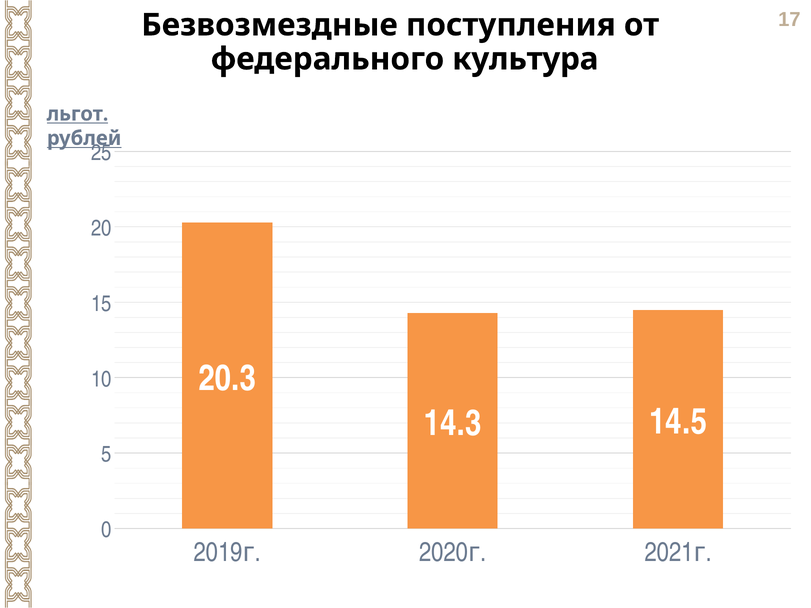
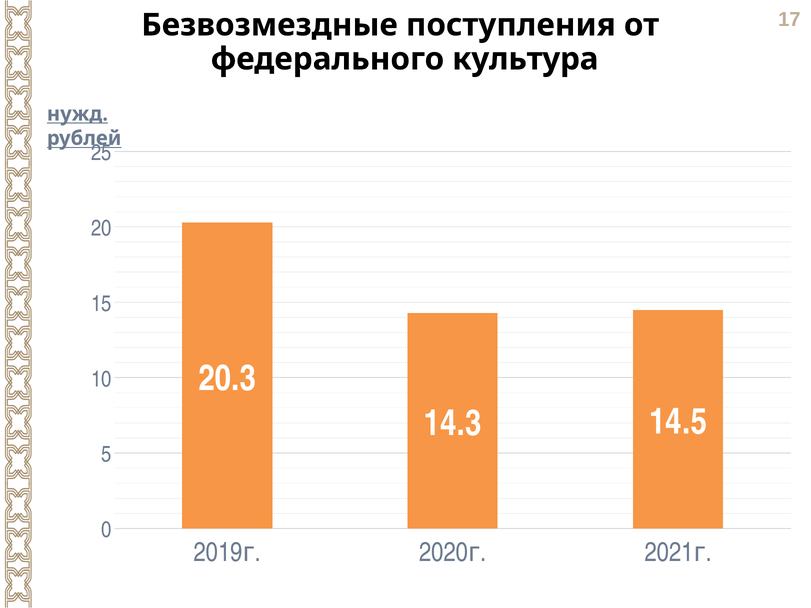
льгот: льгот -> нужд (77, 114)
